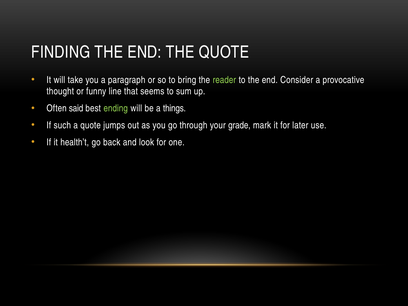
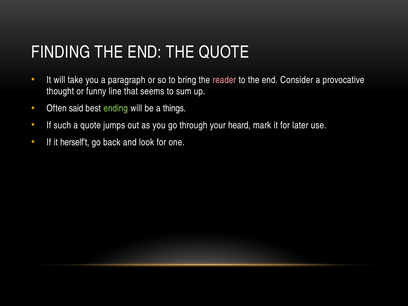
reader colour: light green -> pink (224, 80)
grade: grade -> heard (239, 125)
health’t: health’t -> herself’t (75, 142)
